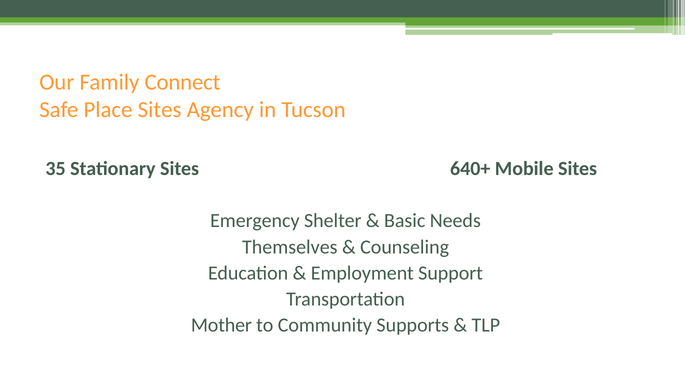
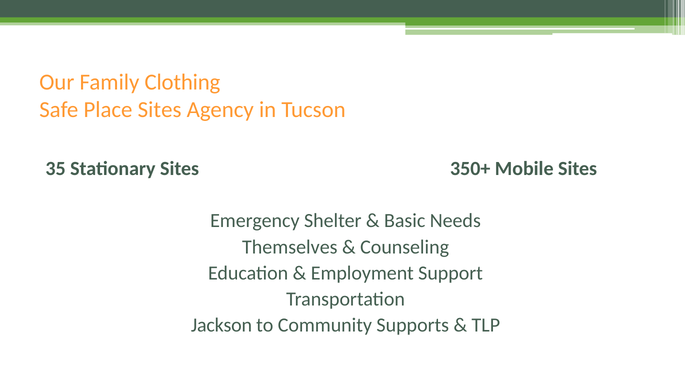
Connect: Connect -> Clothing (182, 82)
640+: 640+ -> 350+ (470, 168)
Mother: Mother -> Jackson (221, 325)
